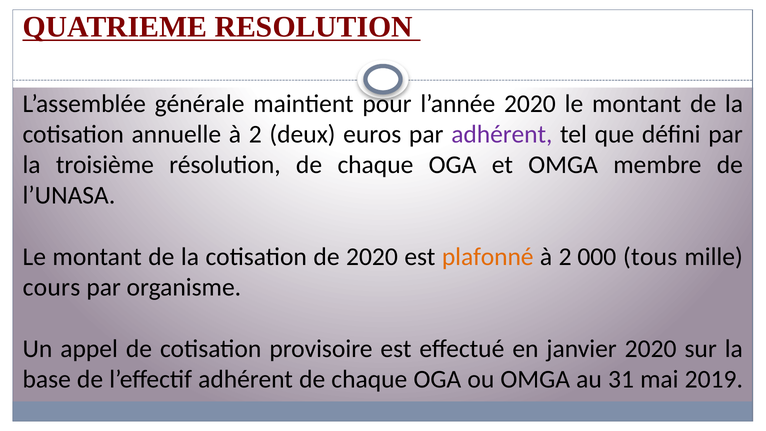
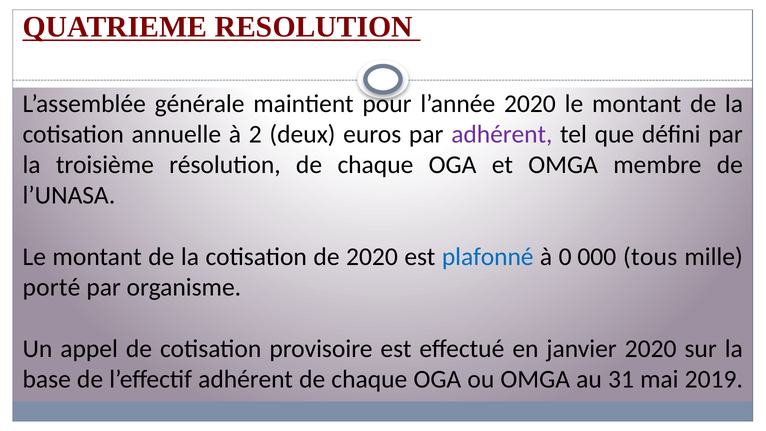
plafonné colour: orange -> blue (488, 257)
2: 2 -> 0 (565, 257)
cours: cours -> porté (51, 287)
